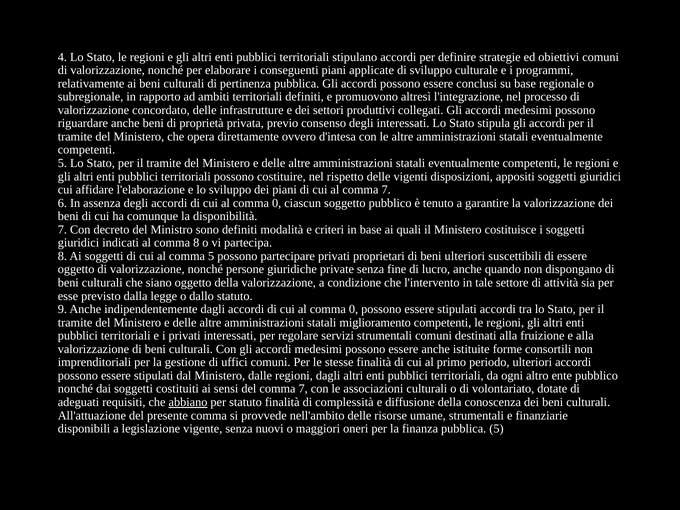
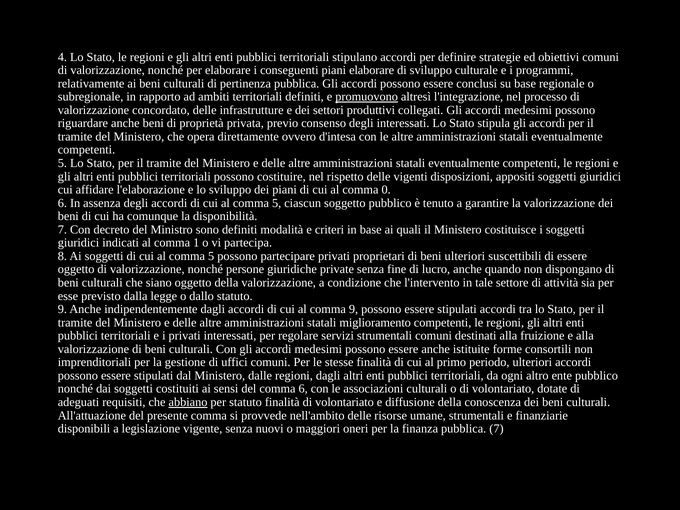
piani applicate: applicate -> elaborare (372, 70)
promuovono underline: none -> present (367, 97)
al comma 7: 7 -> 0 (386, 190)
0: 0 -> 5 (277, 203)
comma 8: 8 -> 1 (196, 243)
0: 0 -> 9 (354, 309)
del comma 7: 7 -> 6 (303, 389)
finalità di complessità: complessità -> volontariato (345, 402)
pubblica 5: 5 -> 7 (496, 429)
